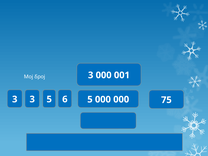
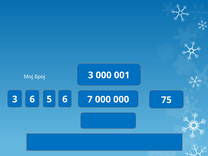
3 3: 3 -> 6 (32, 99)
5 5: 5 -> 7 (90, 99)
